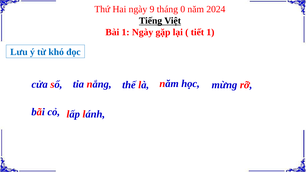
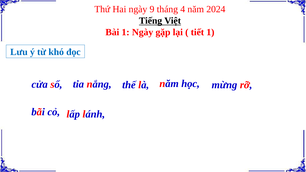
0: 0 -> 4 (183, 9)
